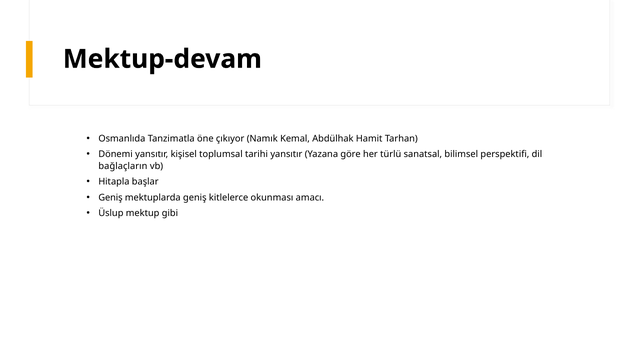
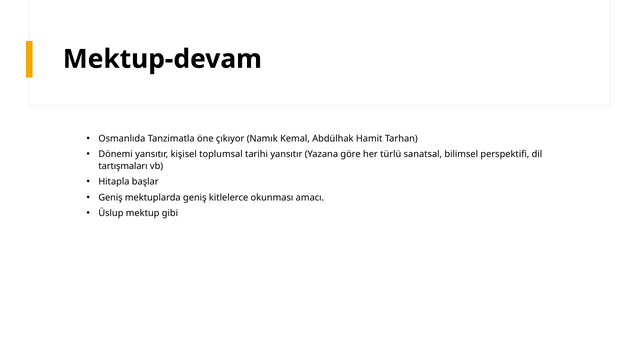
bağlaçların: bağlaçların -> tartışmaları (123, 166)
